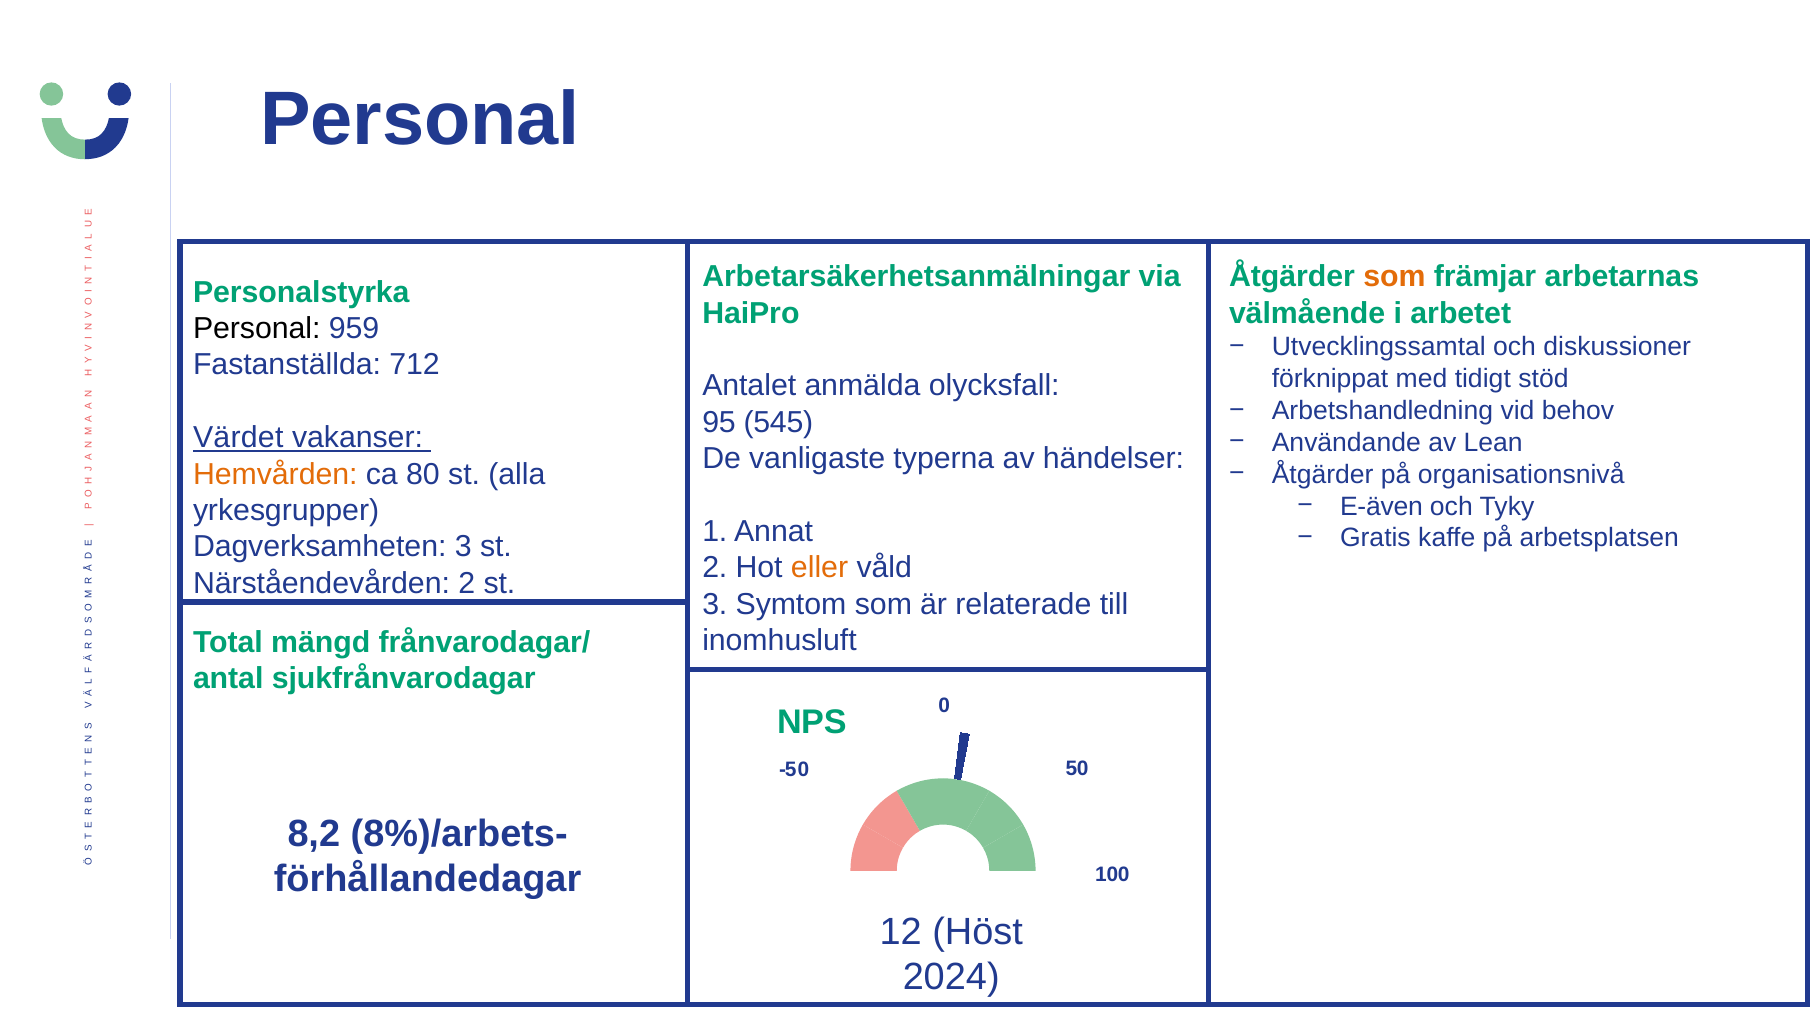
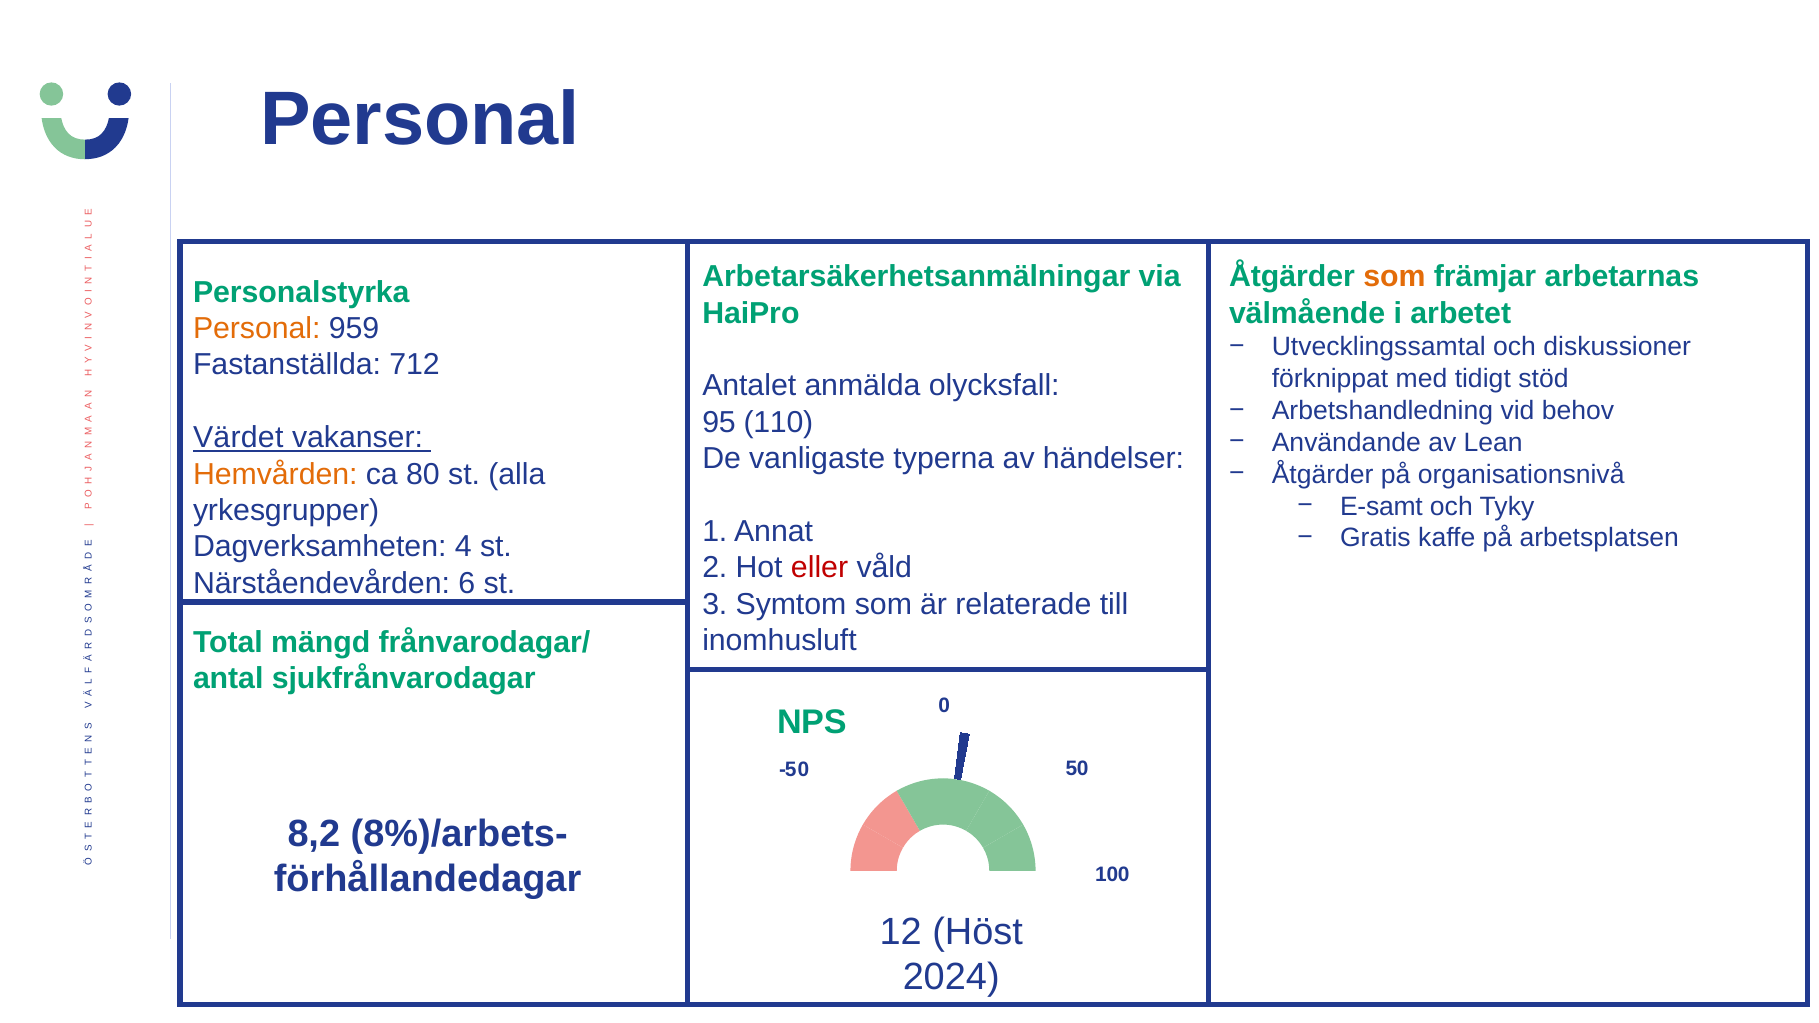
Personal colour: black -> orange (257, 329)
545: 545 -> 110 (778, 422)
E-även: E-även -> E-samt (1381, 506)
Dagverksamheten 3: 3 -> 4 (463, 547)
eller colour: orange -> red (820, 568)
Närståendevården 2: 2 -> 6 (467, 583)
